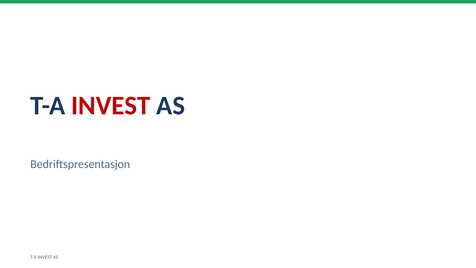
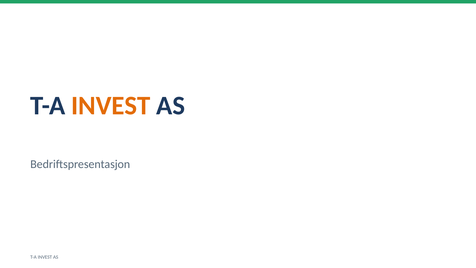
INVEST colour: red -> orange (111, 106)
